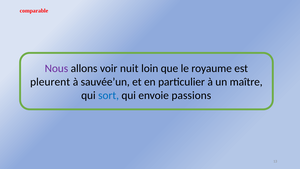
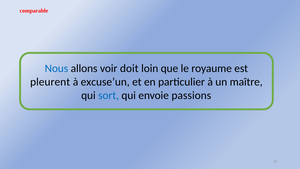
Nous colour: purple -> blue (56, 68)
nuit: nuit -> doit (129, 68)
sauvée’un: sauvée’un -> excuse’un (105, 82)
